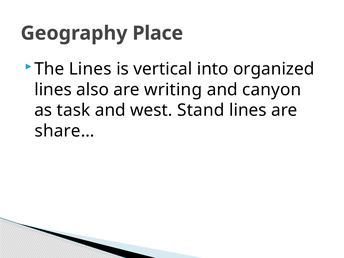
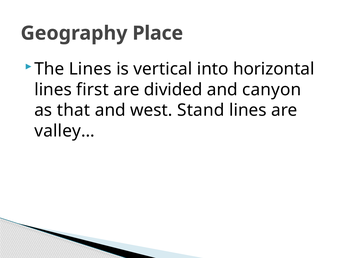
organized: organized -> horizontal (274, 69)
also: also -> first (93, 90)
writing: writing -> divided (173, 90)
task: task -> that (73, 110)
share…: share… -> valley… (65, 131)
